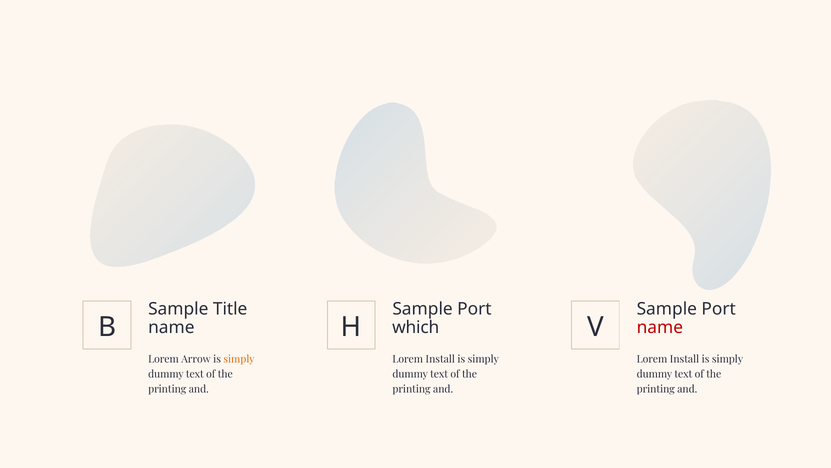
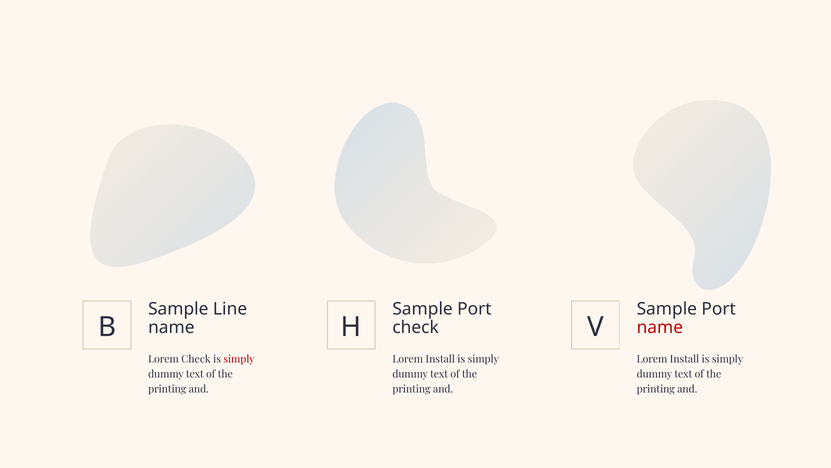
Title: Title -> Line (230, 308)
which: which -> check (416, 327)
Lorem Arrow: Arrow -> Check (196, 359)
simply colour: orange -> red (239, 359)
